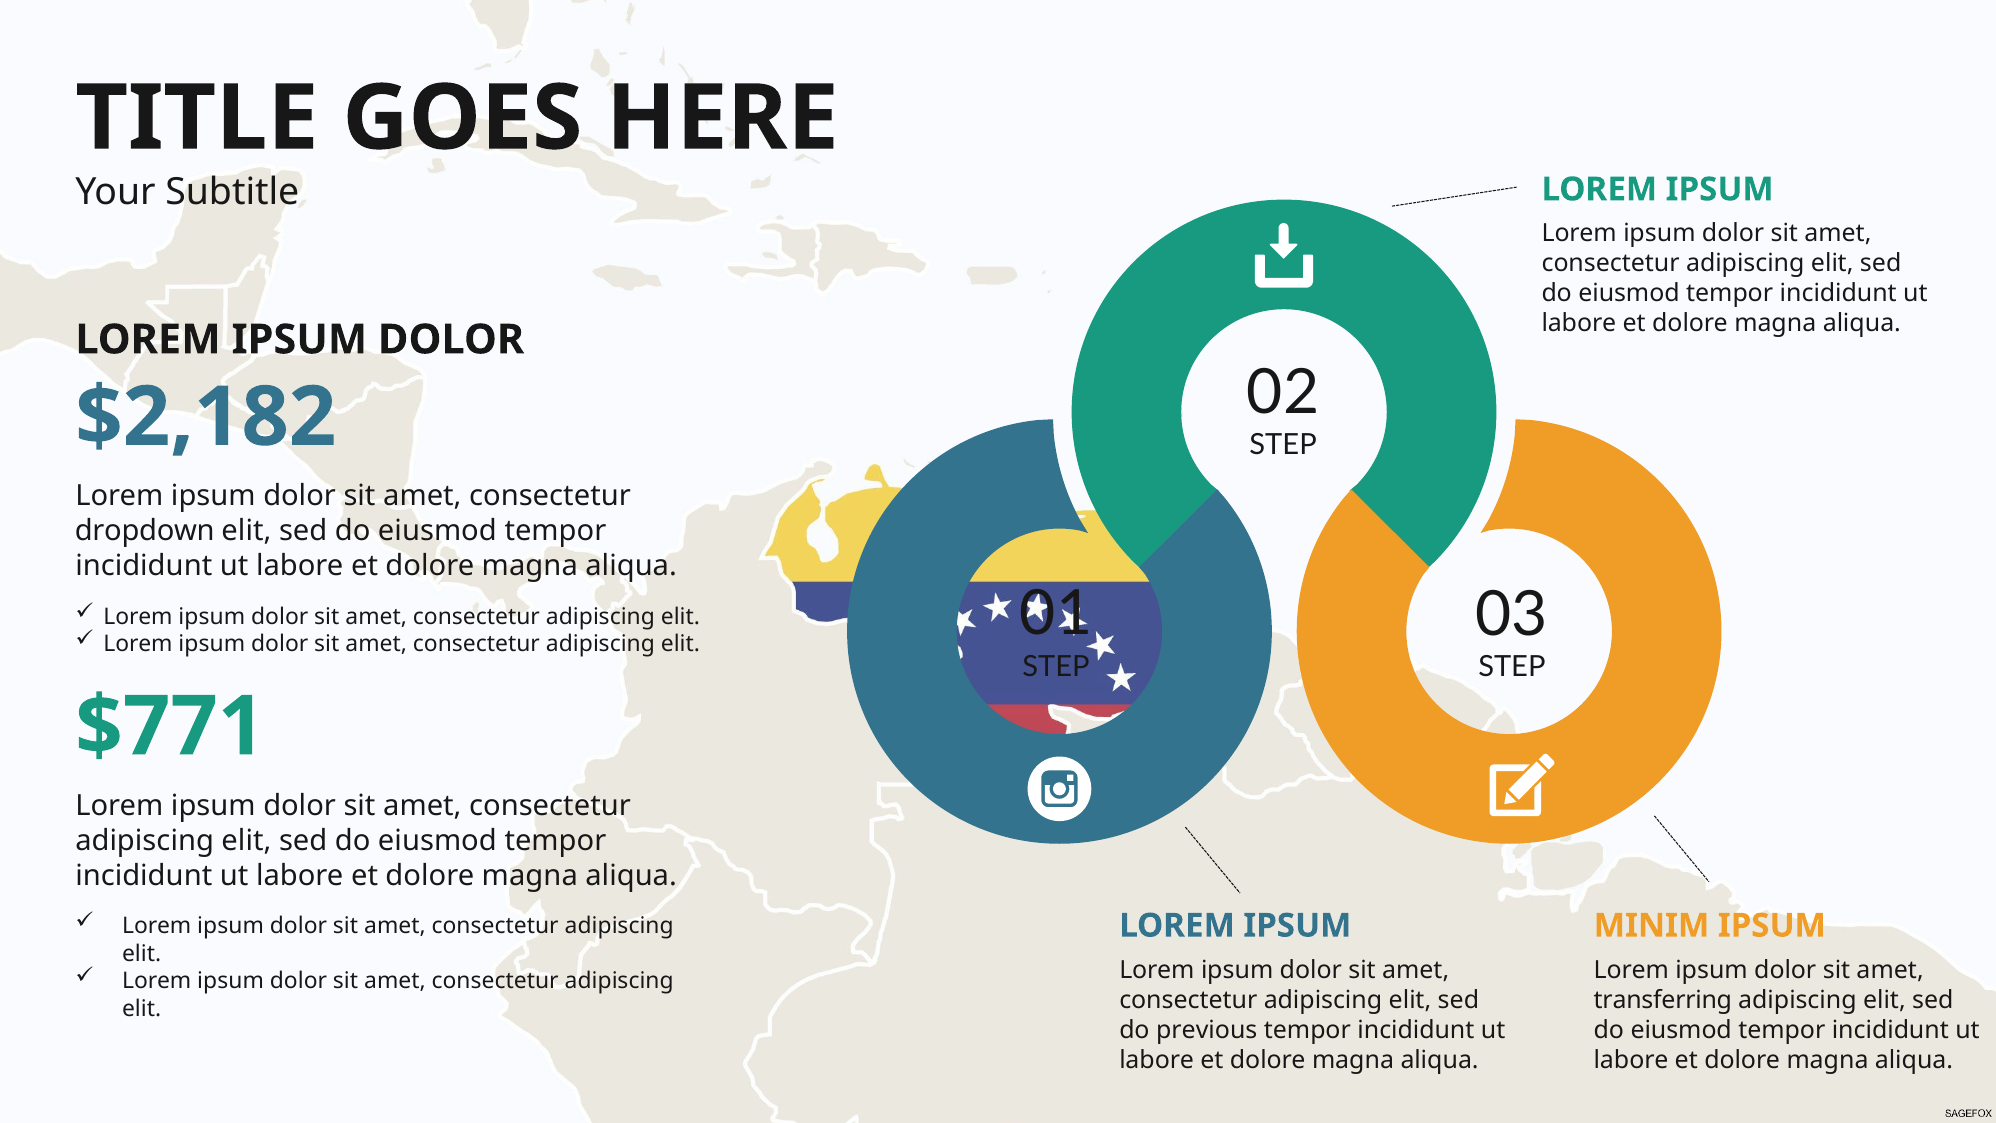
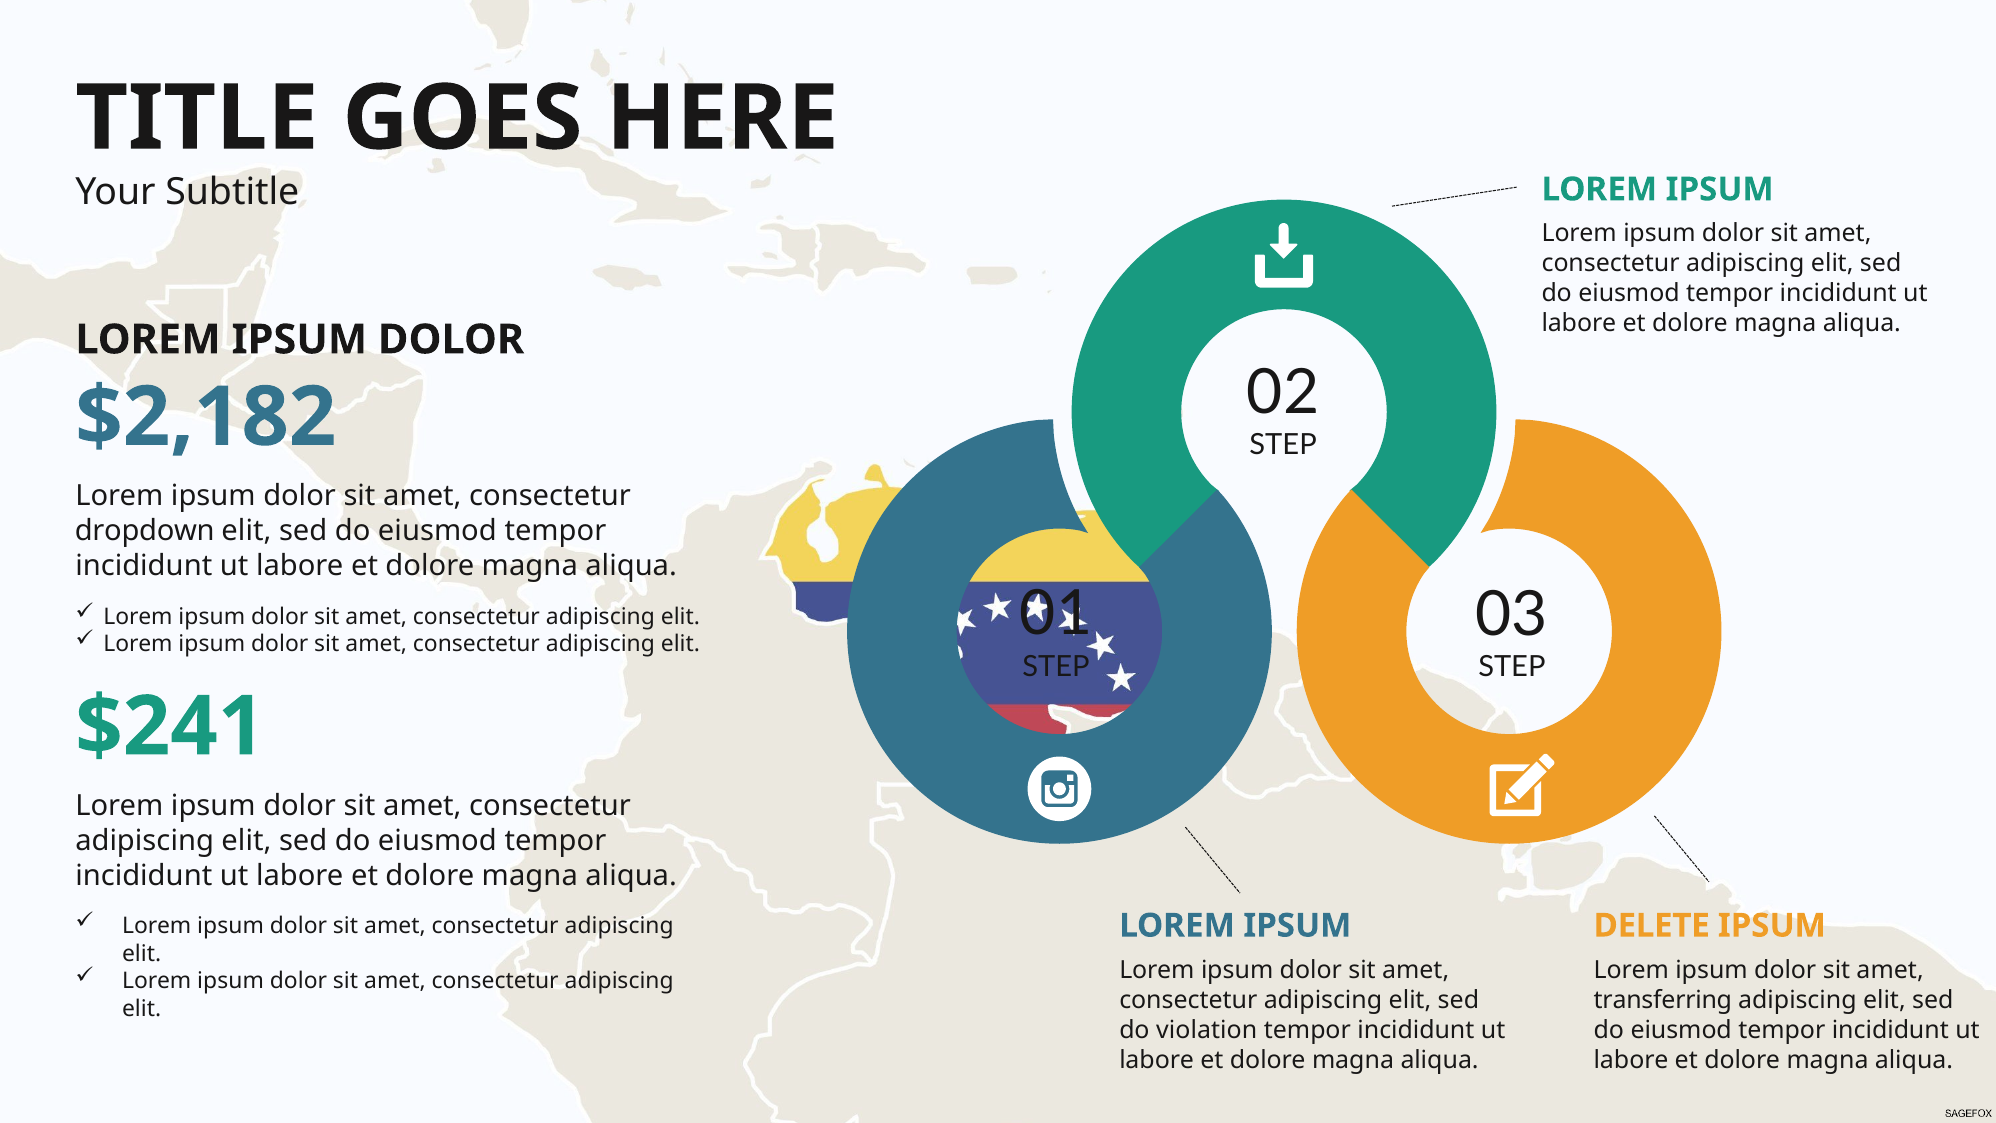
$771: $771 -> $241 (170, 727)
MINIM: MINIM -> DELETE (1652, 925)
previous: previous -> violation (1207, 1030)
